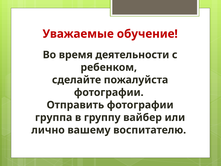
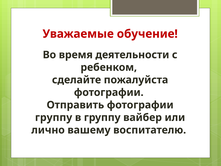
группа: группа -> группу (54, 117)
